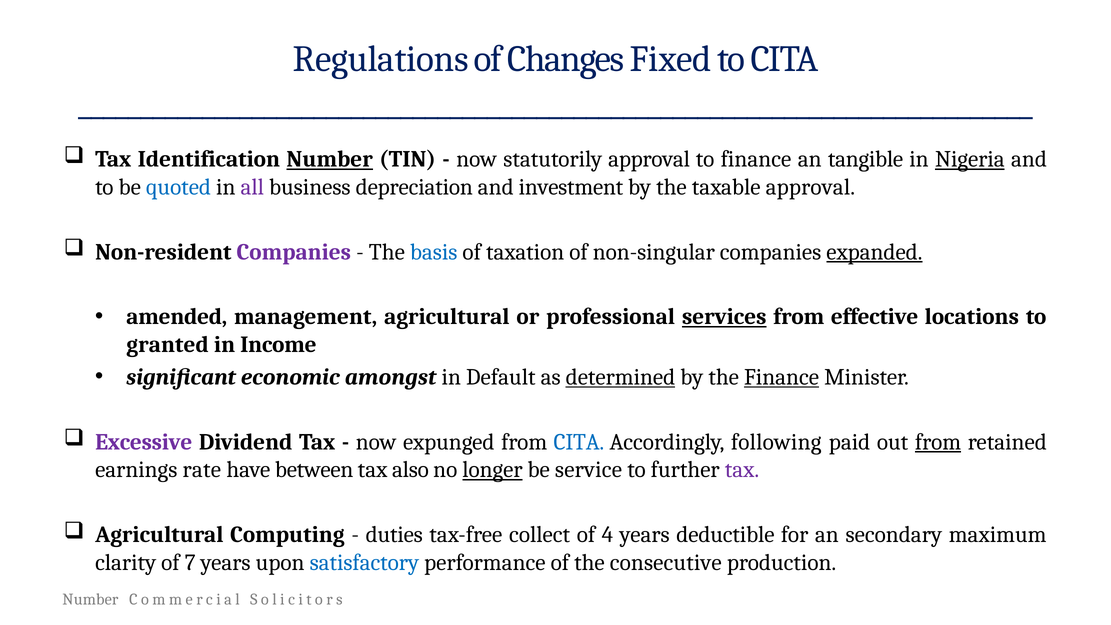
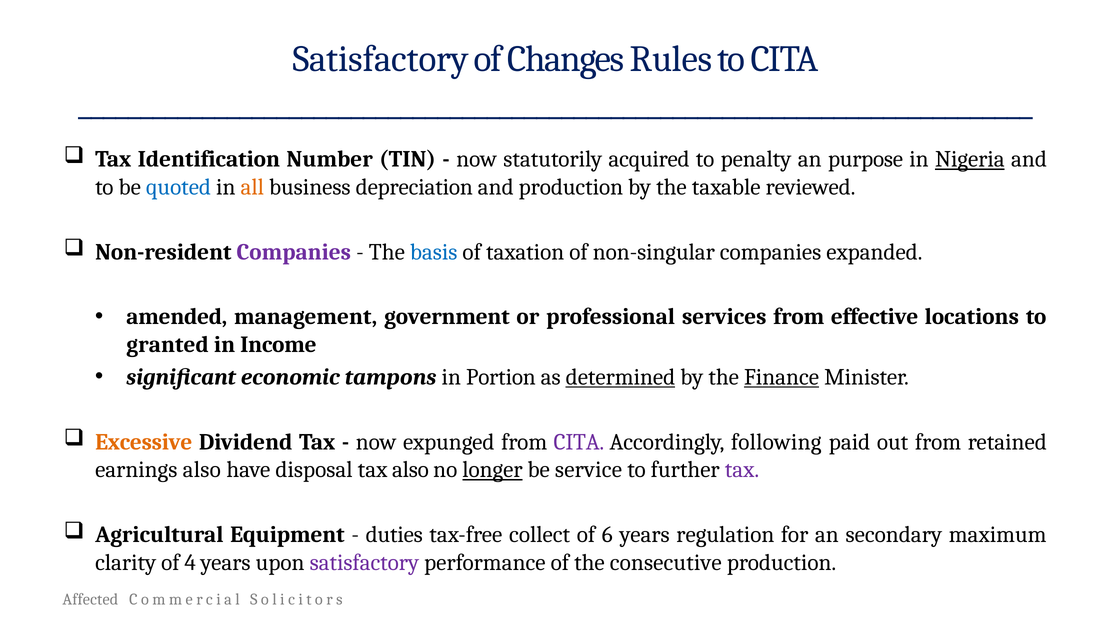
Regulations: Regulations -> Satisfactory (381, 59)
Fixed: Fixed -> Rules (671, 59)
Number underline: present -> none (330, 159)
statutorily approval: approval -> acquired (649, 159)
to finance: finance -> penalty (756, 159)
tangible: tangible -> purpose (866, 159)
all colour: purple -> orange (252, 187)
and investment: investment -> production (571, 187)
taxable approval: approval -> reviewed (811, 187)
expanded underline: present -> none (874, 252)
management agricultural: agricultural -> government (447, 317)
services underline: present -> none (724, 317)
amongst: amongst -> tampons (391, 377)
Default: Default -> Portion (501, 377)
Excessive colour: purple -> orange (144, 442)
CITA colour: blue -> purple (579, 442)
from underline: present -> none (938, 442)
earnings rate: rate -> also (202, 470)
between: between -> disposal (314, 470)
Computing: Computing -> Equipment (287, 535)
of 4: 4 -> 6 (607, 535)
deductible: deductible -> regulation (725, 535)
of 7: 7 -> 4 (190, 562)
satisfactory colour: blue -> purple (364, 562)
Number: Number -> Affected (90, 599)
